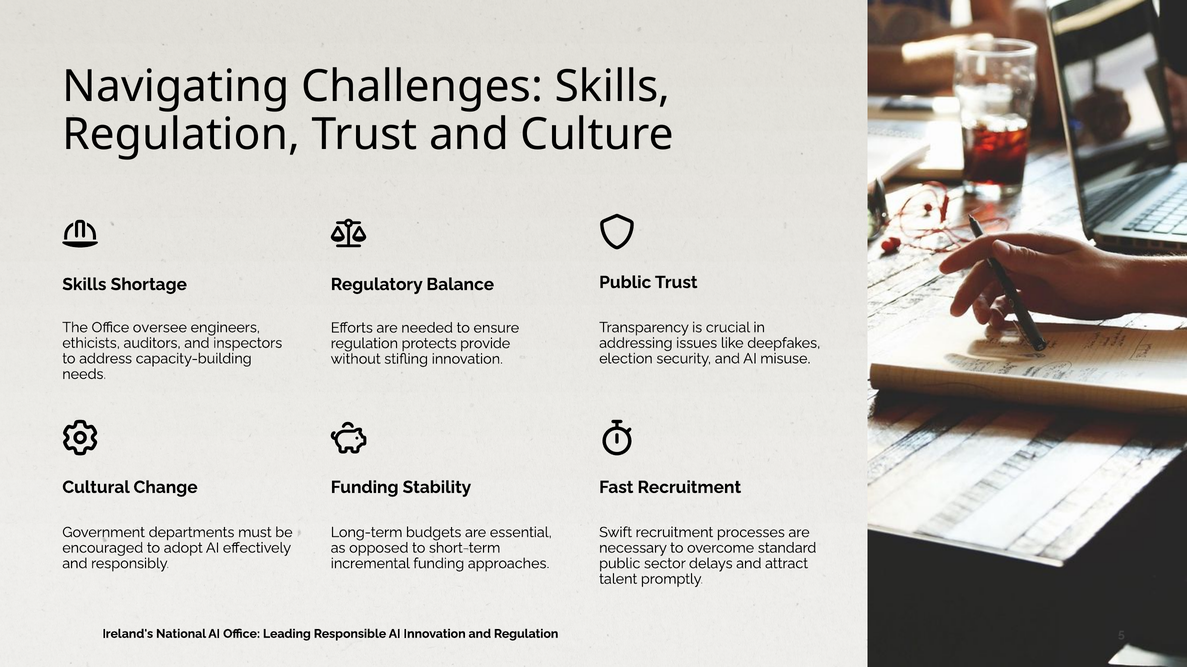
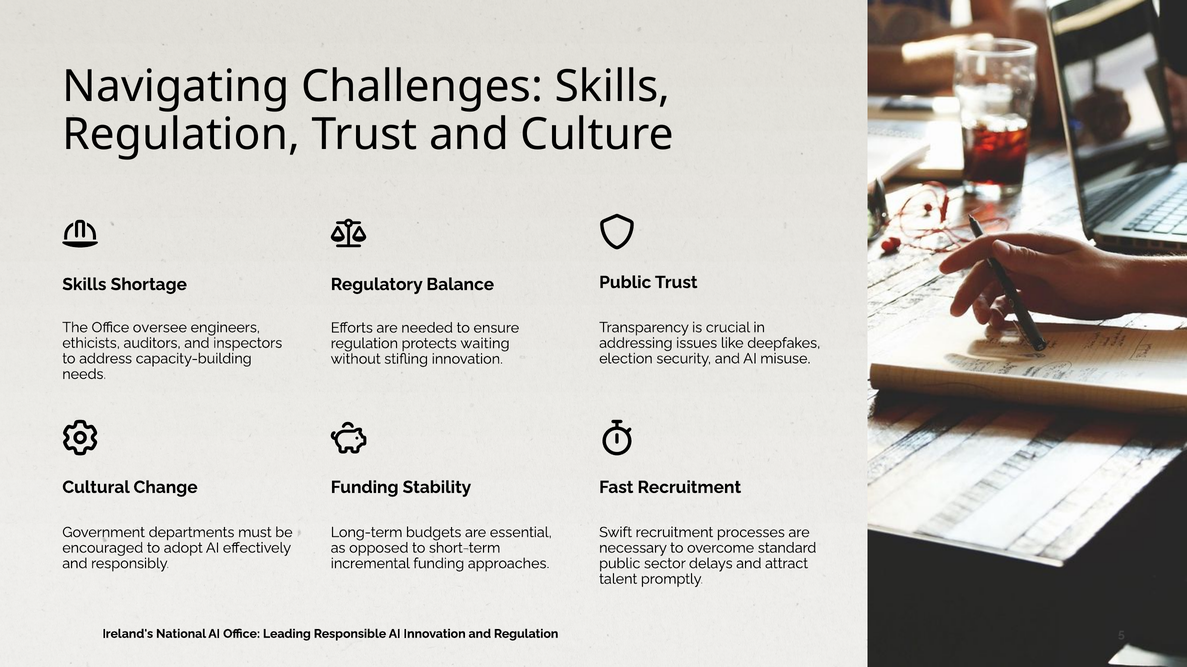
provide: provide -> waiting (485, 344)
